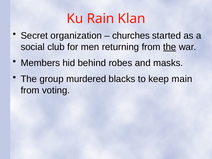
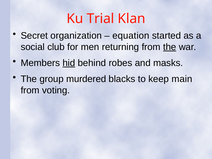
Rain: Rain -> Trial (100, 19)
churches: churches -> equation (131, 36)
hid underline: none -> present (69, 63)
